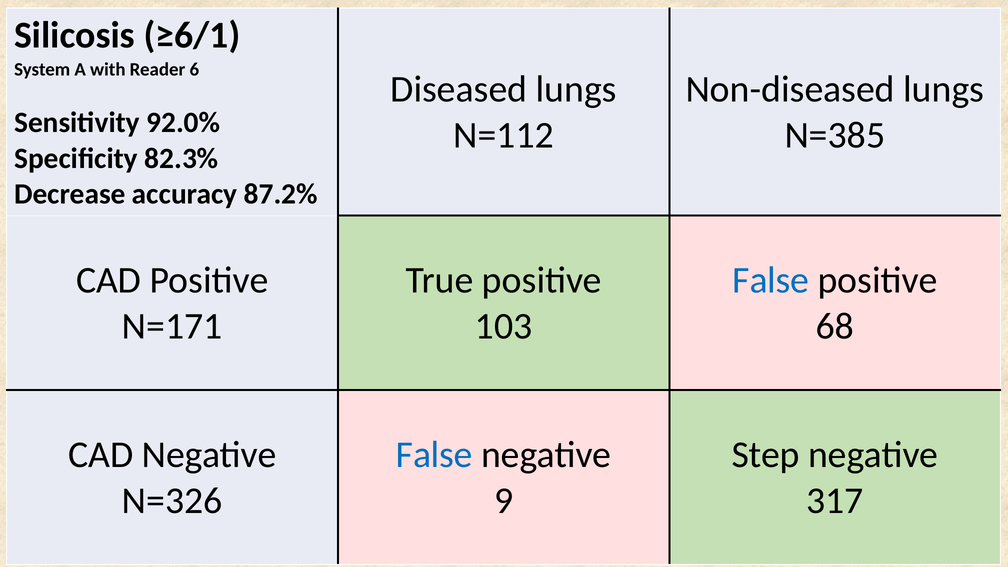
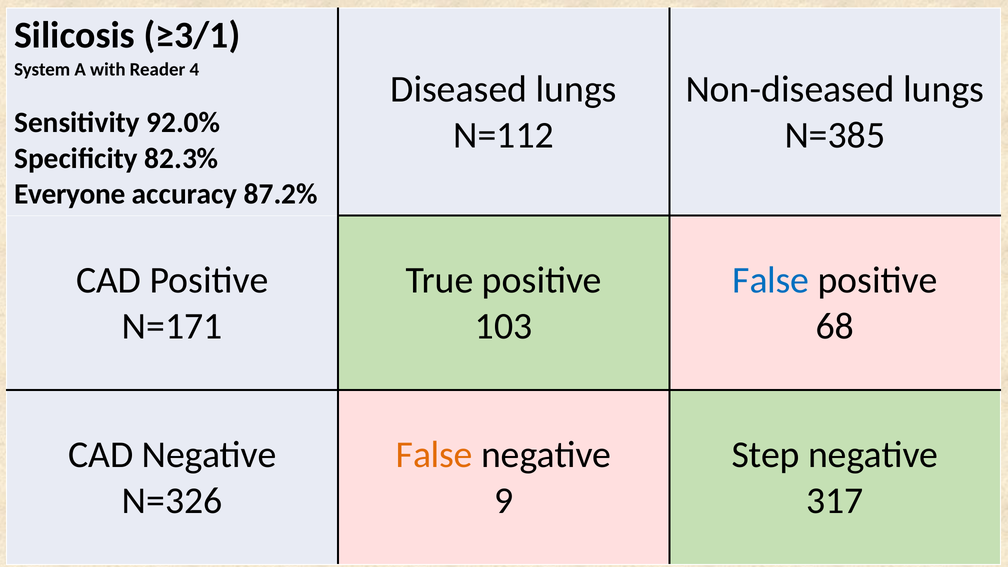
≥6/1: ≥6/1 -> ≥3/1 (192, 35)
6: 6 -> 4 (194, 70)
Decrease: Decrease -> Everyone (70, 194)
False colour: blue -> orange (434, 455)
